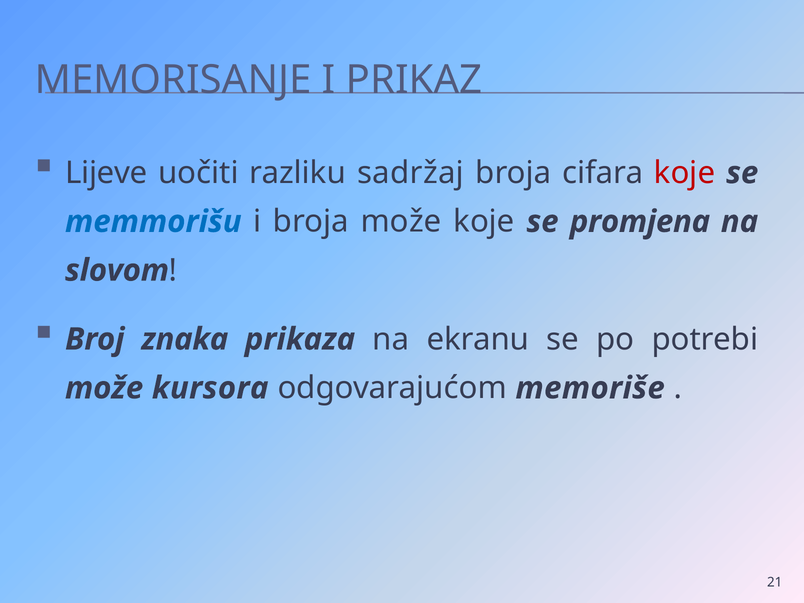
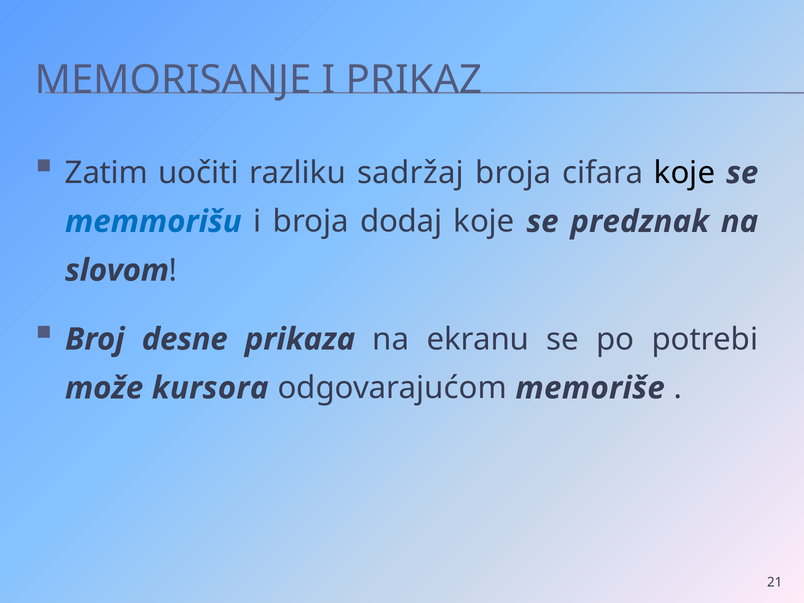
Lijeve: Lijeve -> Zatim (106, 173)
koje colour: red -> black (685, 173)
broja može: može -> dodaj (401, 222)
promjena: promjena -> predznak (640, 222)
znaka: znaka -> desne (185, 339)
